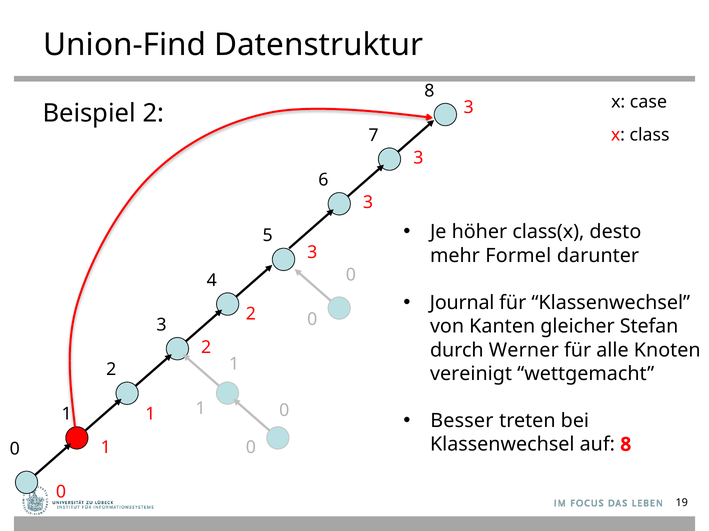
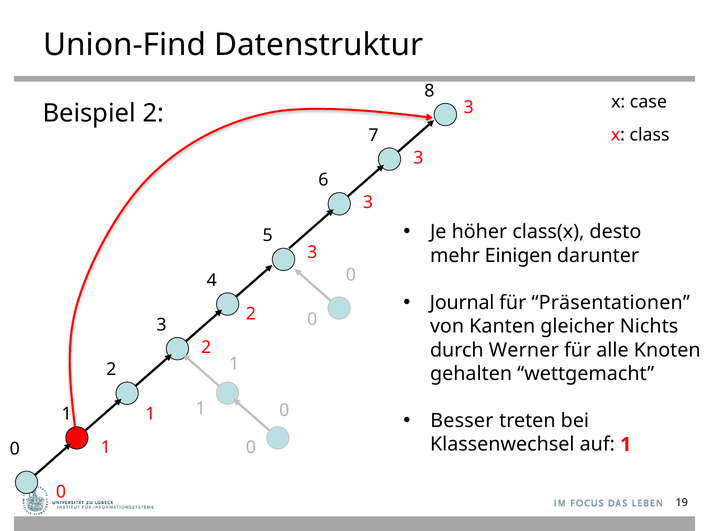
Formel: Formel -> Einigen (519, 256)
für Klassenwechsel: Klassenwechsel -> Präsentationen (611, 303)
Stefan: Stefan -> Nichts (649, 327)
vereinigt: vereinigt -> gehalten (471, 374)
auf 8: 8 -> 1 (626, 445)
